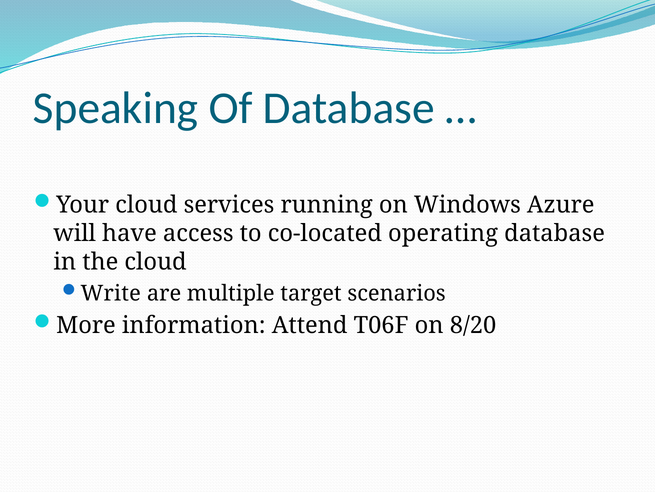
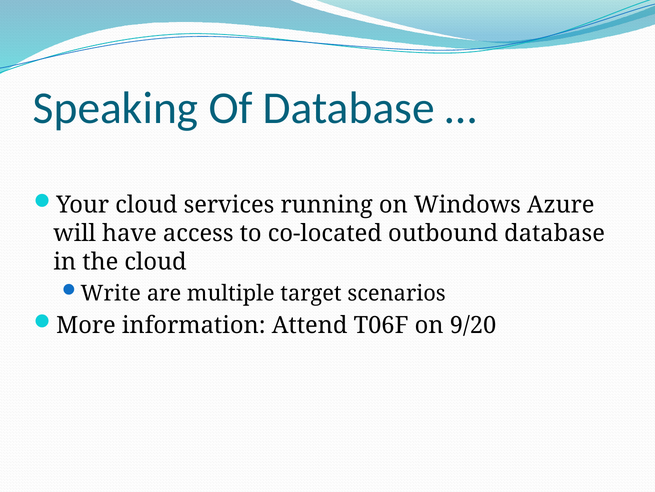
operating: operating -> outbound (443, 233)
8/20: 8/20 -> 9/20 (473, 325)
